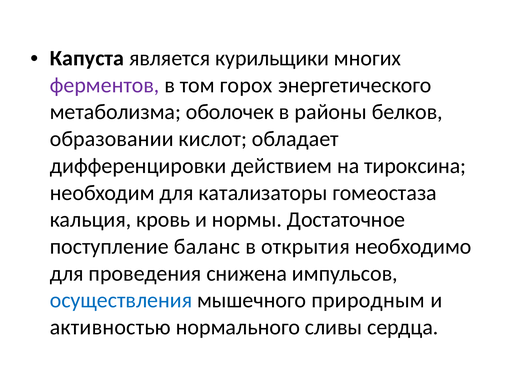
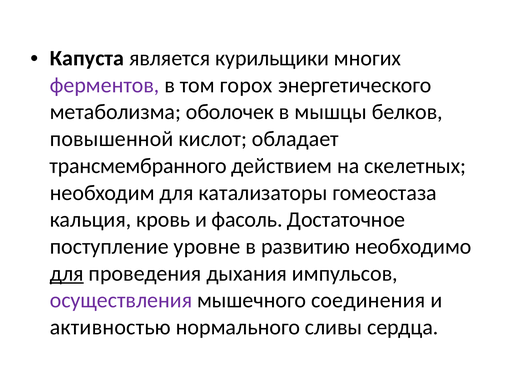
районы: районы -> мышцы (331, 112)
образовании: образовании -> повышенной (112, 139)
дифференцировки: дифференцировки -> трансмембранного (138, 166)
тироксина: тироксина -> скелетных (415, 166)
нормы: нормы -> фасоль (247, 219)
баланс: баланс -> уровне (207, 246)
открытия: открытия -> развитию (306, 246)
для underline: none -> present (67, 273)
снижена: снижена -> дыхания (247, 273)
осуществления colour: blue -> purple (121, 300)
природным: природным -> соединения (368, 300)
